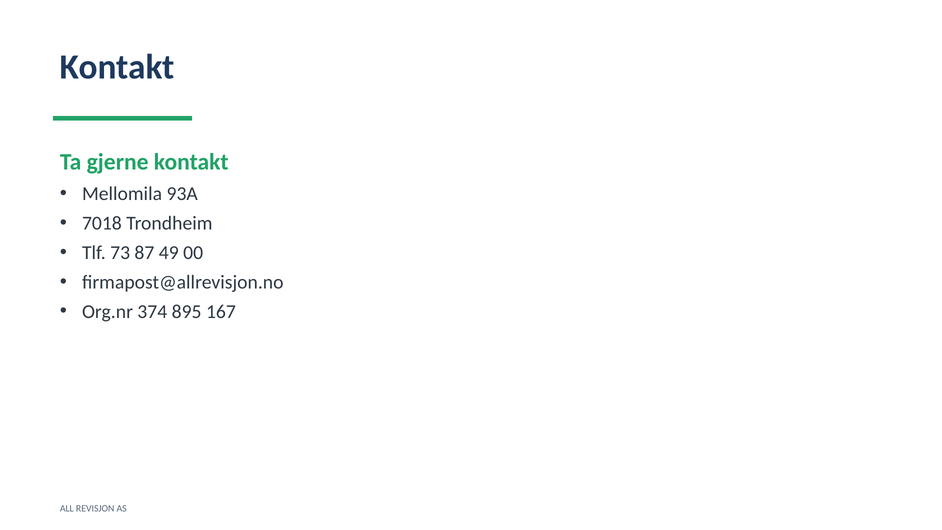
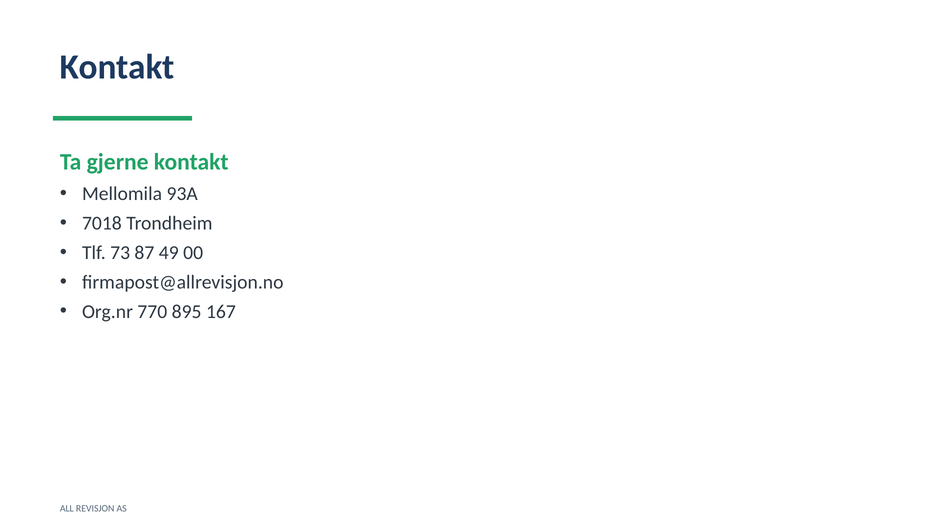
374: 374 -> 770 (152, 312)
